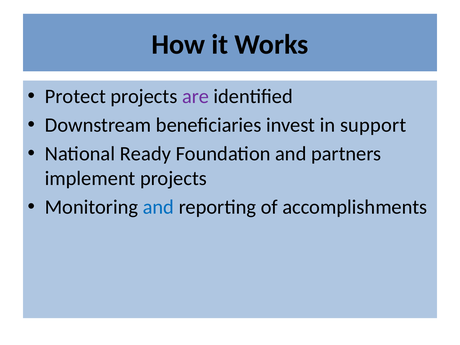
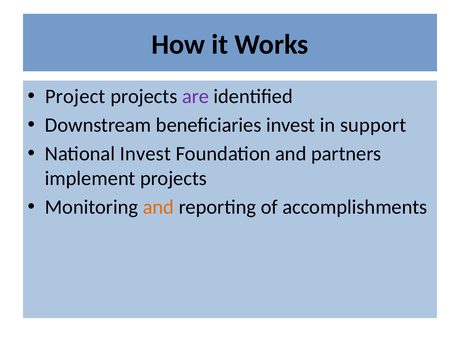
Protect: Protect -> Project (75, 97)
National Ready: Ready -> Invest (145, 154)
and colour: blue -> orange (158, 207)
